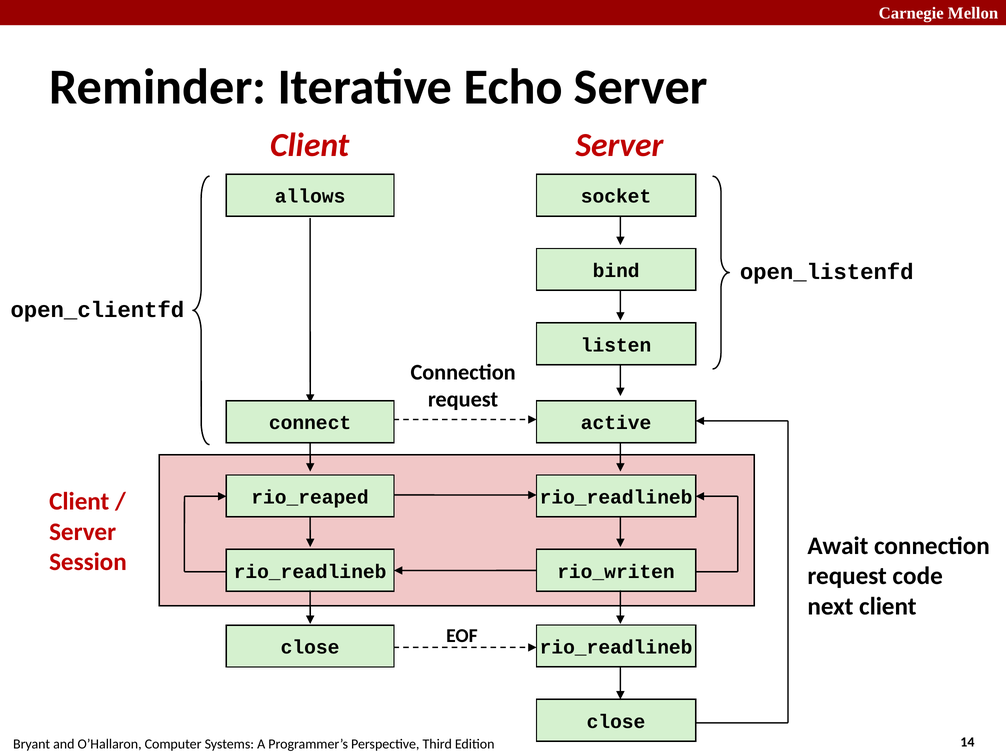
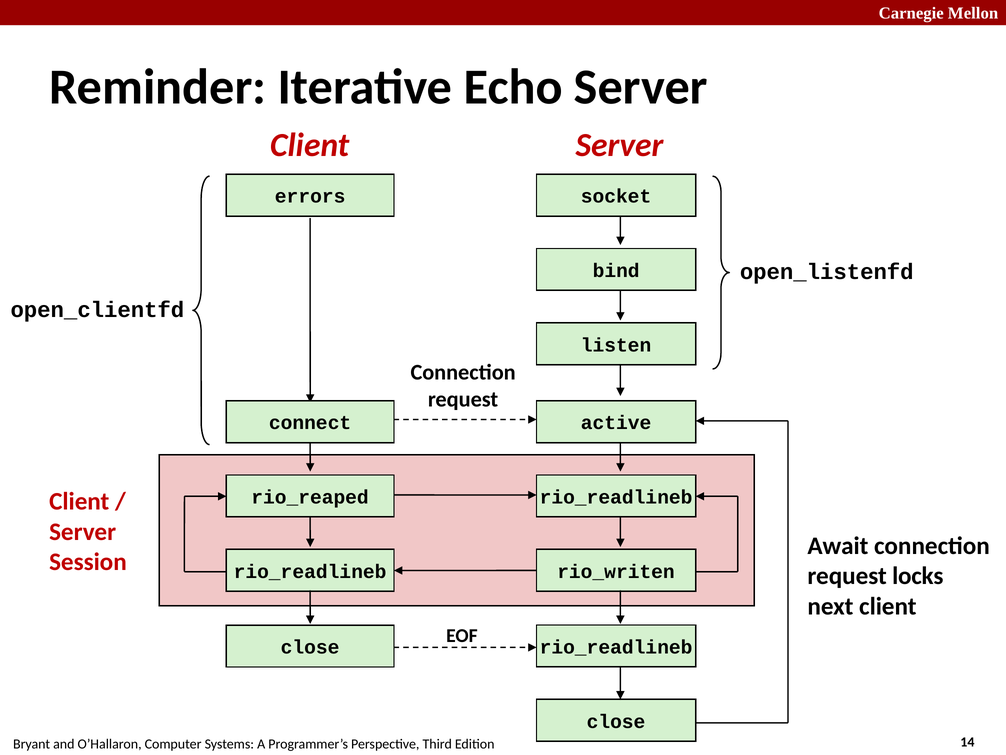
allows: allows -> errors (310, 196)
code: code -> locks (918, 576)
